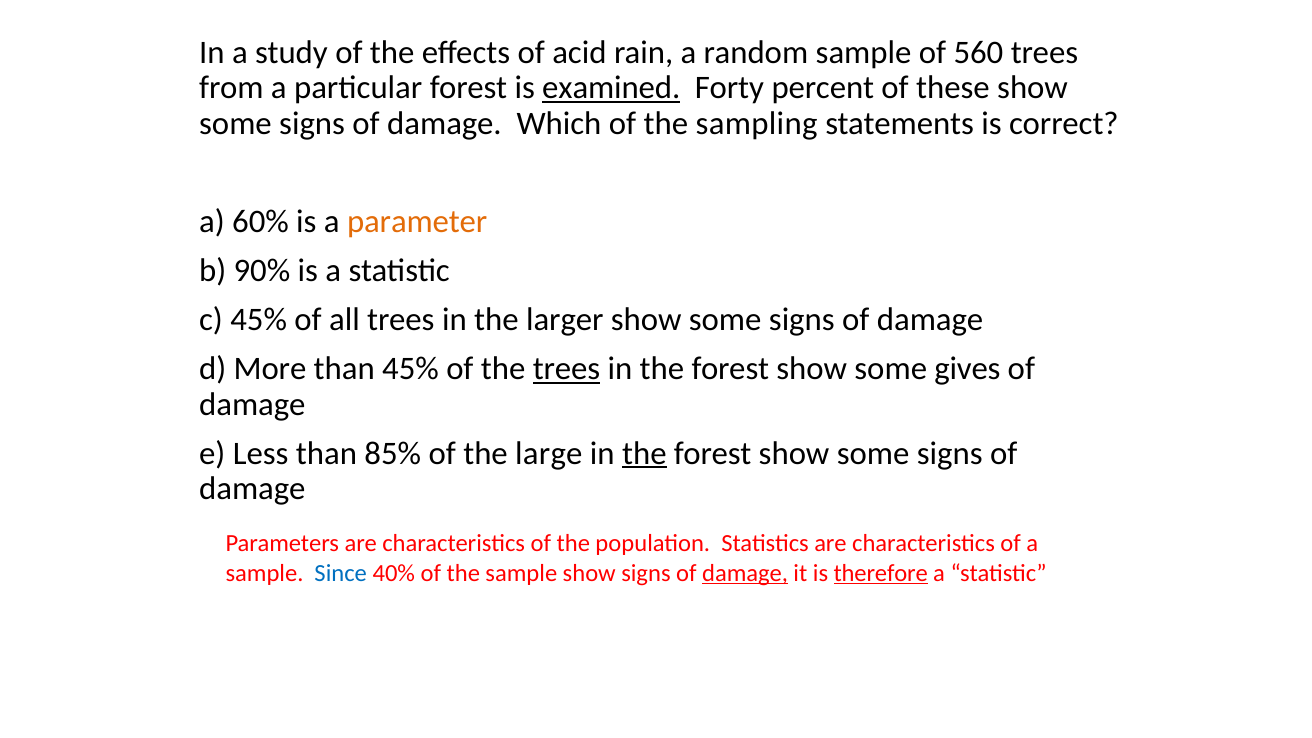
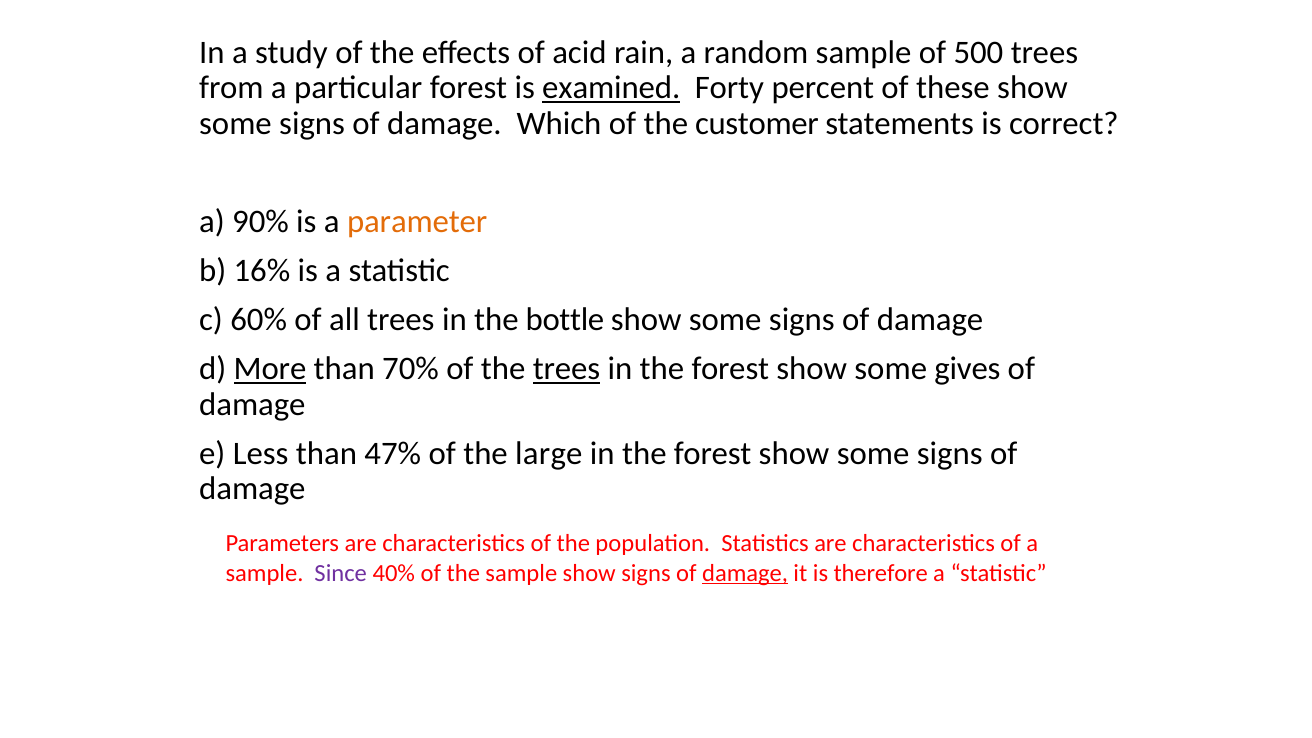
560: 560 -> 500 (978, 53)
sampling: sampling -> customer (757, 123)
60%: 60% -> 90% (261, 222)
90%: 90% -> 16% (262, 271)
c 45%: 45% -> 60% (259, 320)
larger: larger -> bottle (565, 320)
More underline: none -> present (270, 369)
than 45%: 45% -> 70% (411, 369)
85%: 85% -> 47% (393, 453)
the underline: present -> none (644, 453)
Since colour: blue -> purple (341, 573)
therefore underline: present -> none (881, 573)
